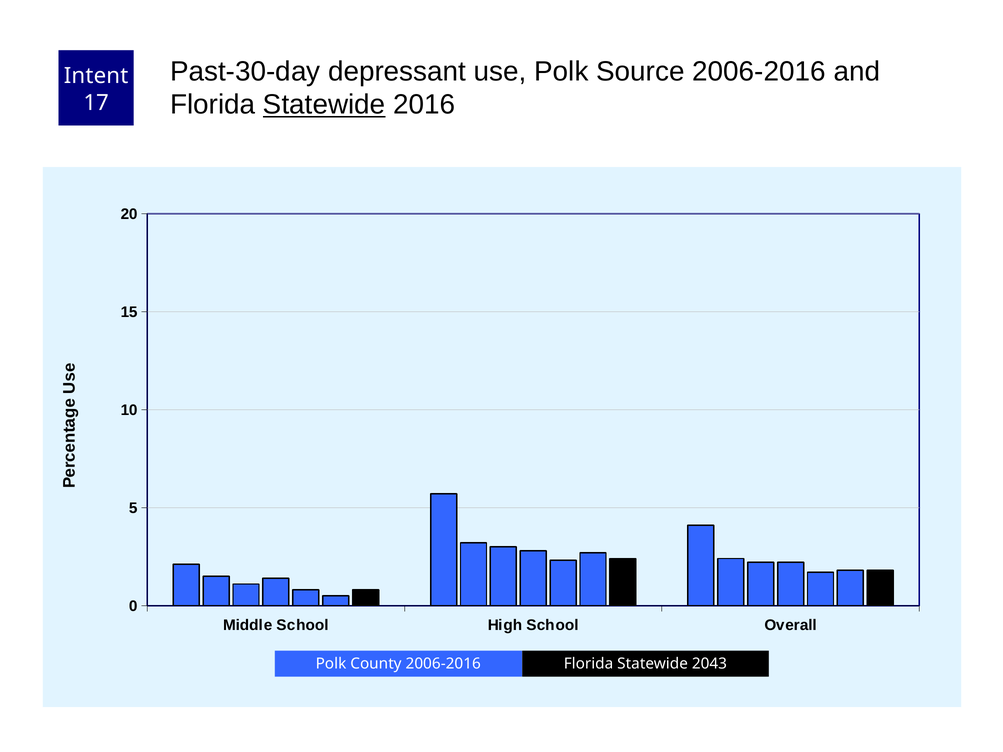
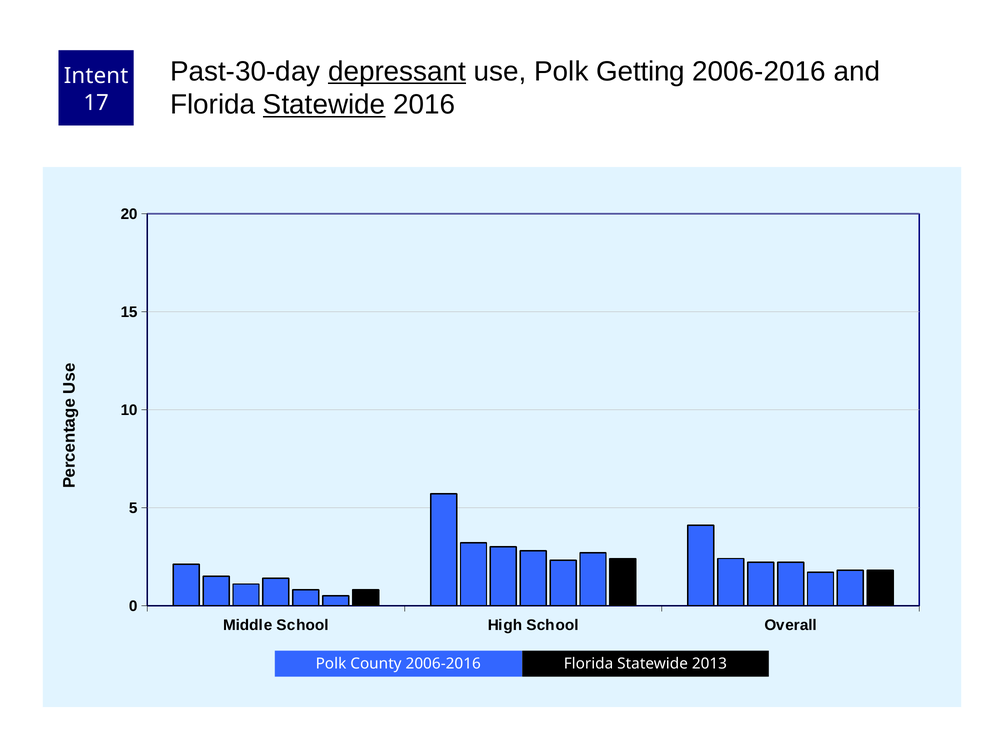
depressant underline: none -> present (397, 71)
Source: Source -> Getting (641, 71)
2043: 2043 -> 2013 (710, 664)
